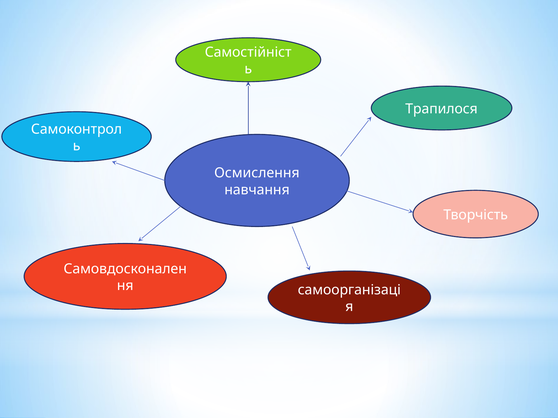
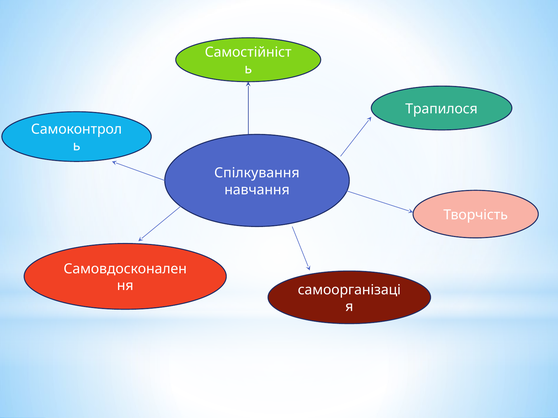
Осмислення: Осмислення -> Спілкування (257, 173)
